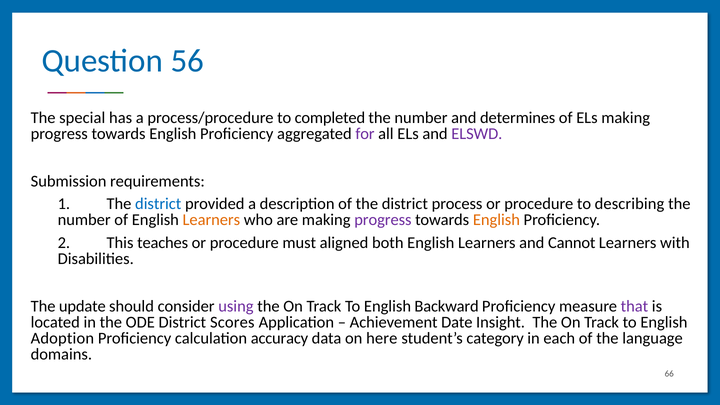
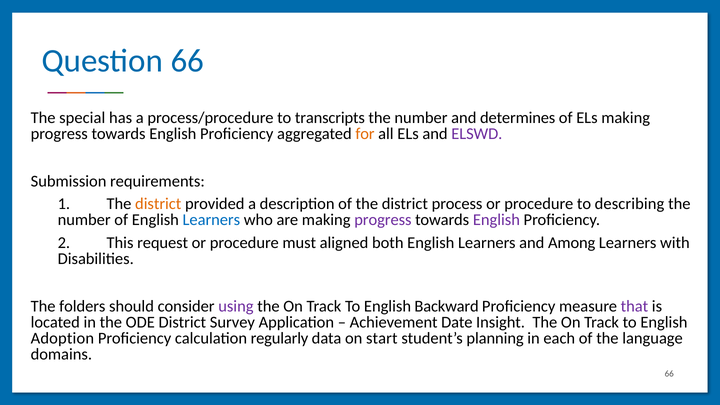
Question 56: 56 -> 66 (187, 61)
completed: completed -> transcripts (330, 118)
for colour: purple -> orange (365, 134)
district colour: blue -> orange (158, 204)
Learners colour: orange -> blue (211, 220)
English colour: orange -> purple (496, 220)
teaches: teaches -> request (163, 243)
Cannot: Cannot -> Among (572, 243)
update: update -> folders (82, 306)
Scores: Scores -> Survey (232, 322)
accuracy: accuracy -> regularly (279, 338)
here: here -> start (382, 338)
category: category -> planning (495, 338)
